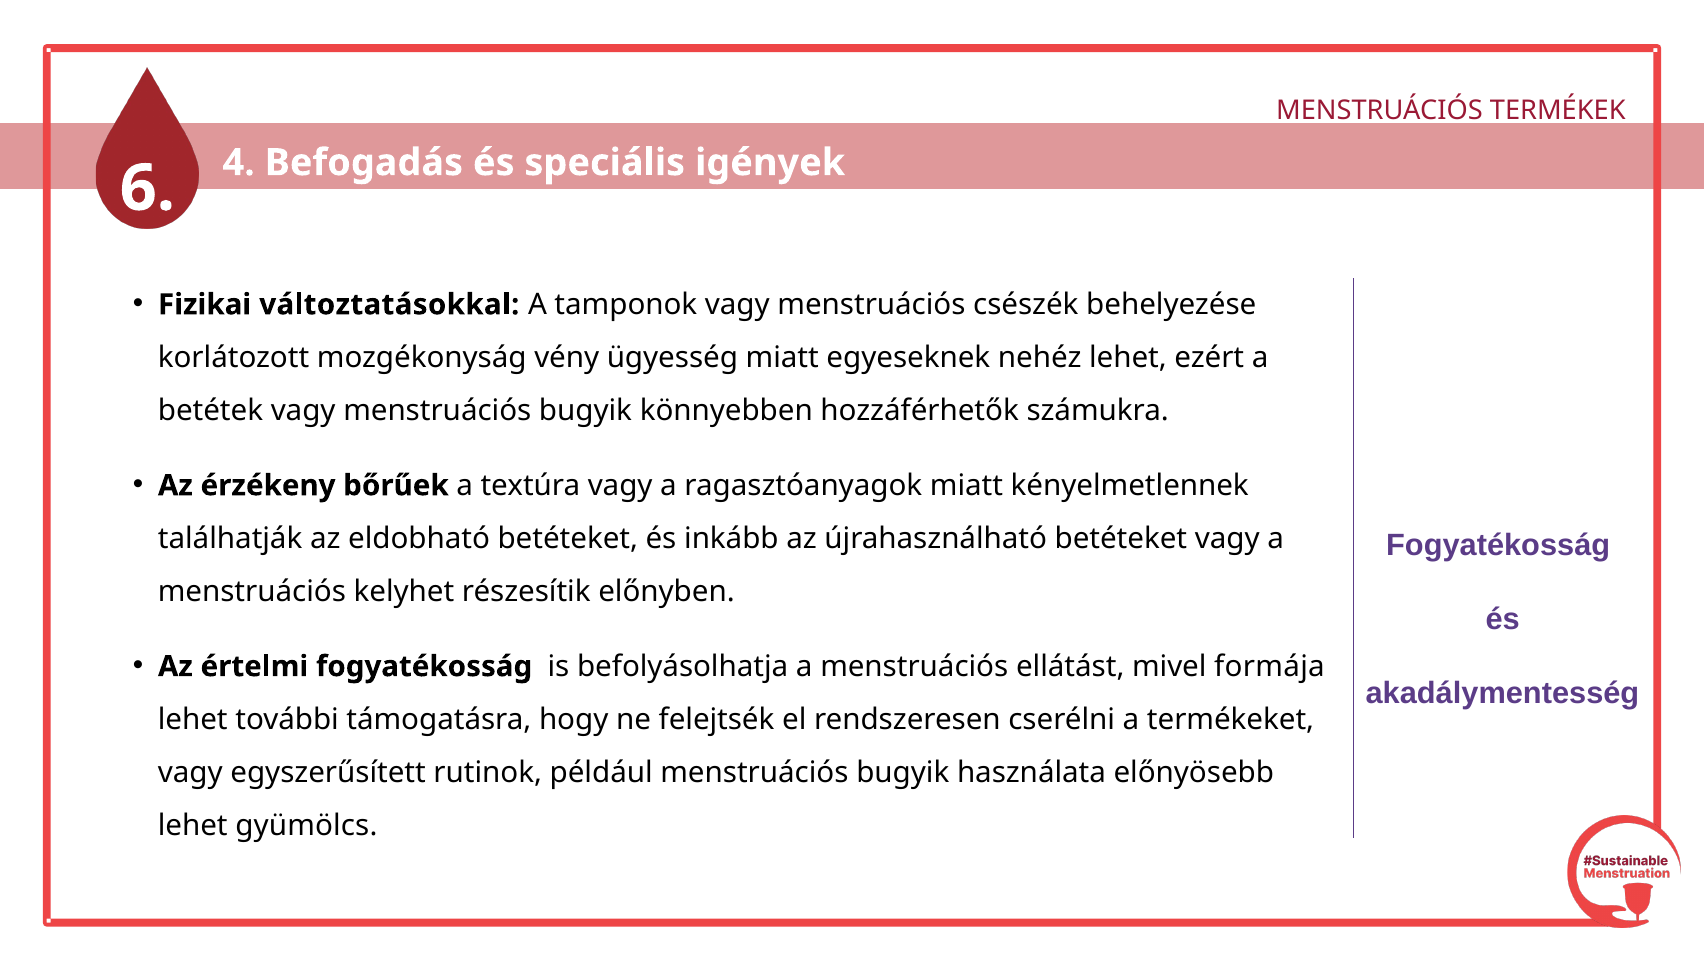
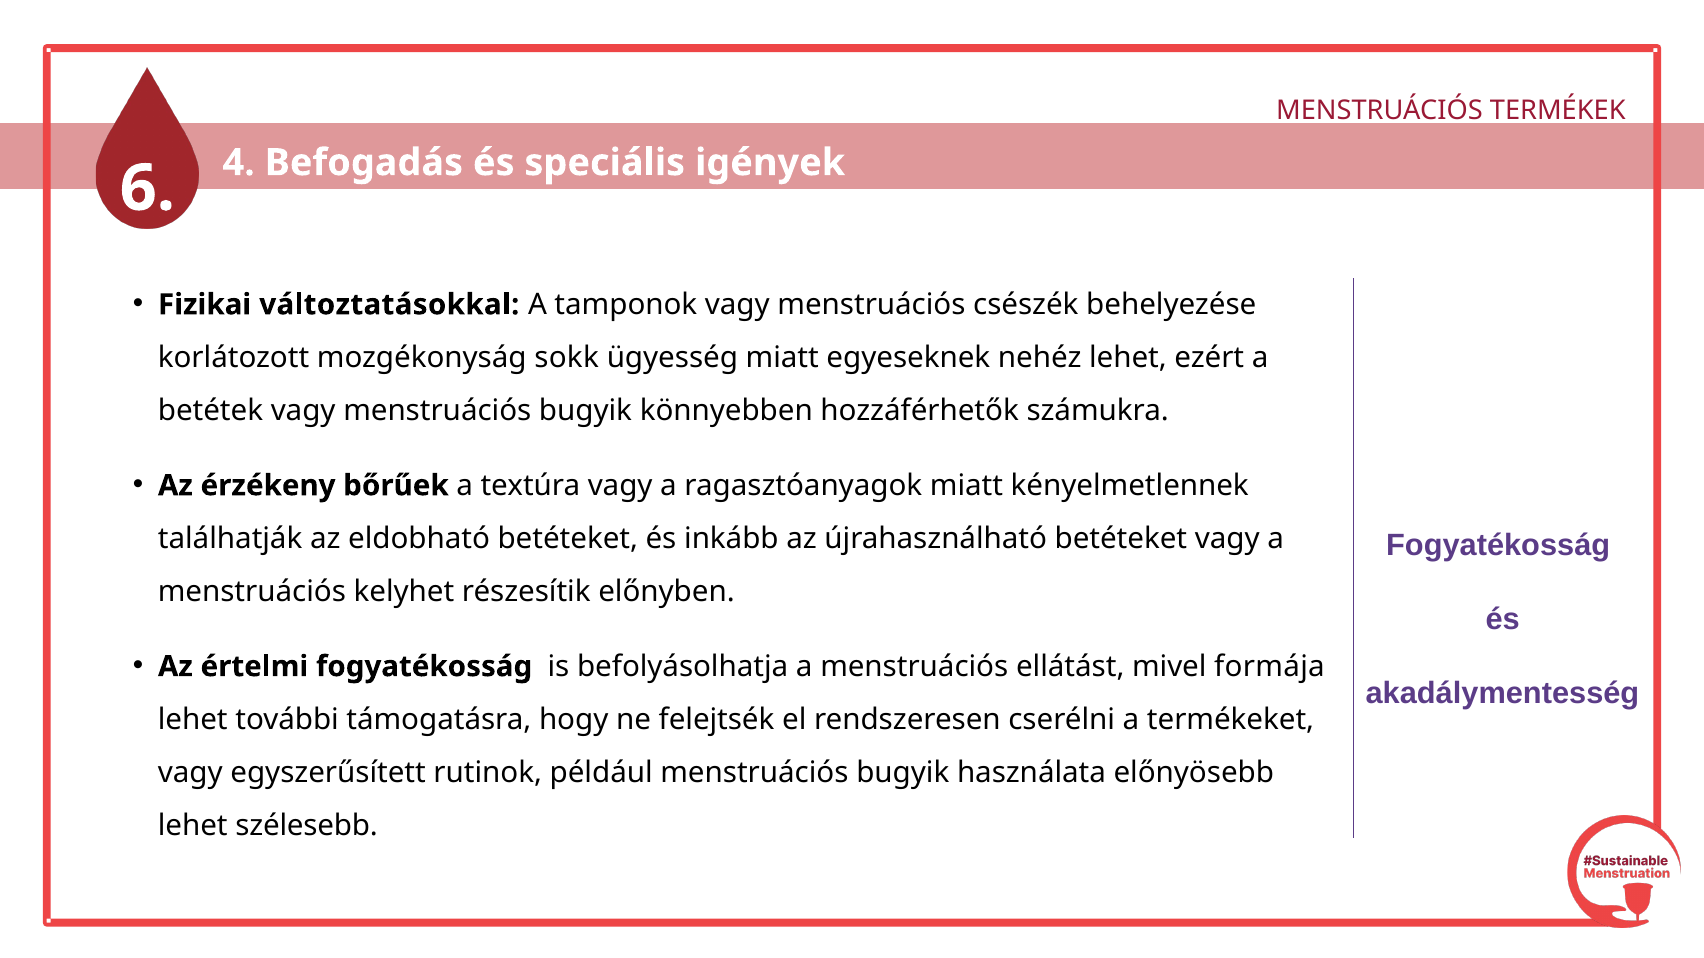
vény: vény -> sokk (567, 358)
gyümölcs: gyümölcs -> szélesebb (307, 827)
